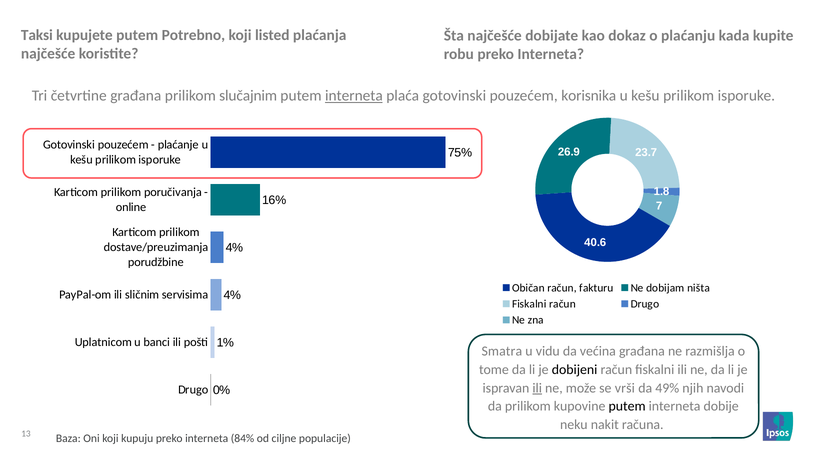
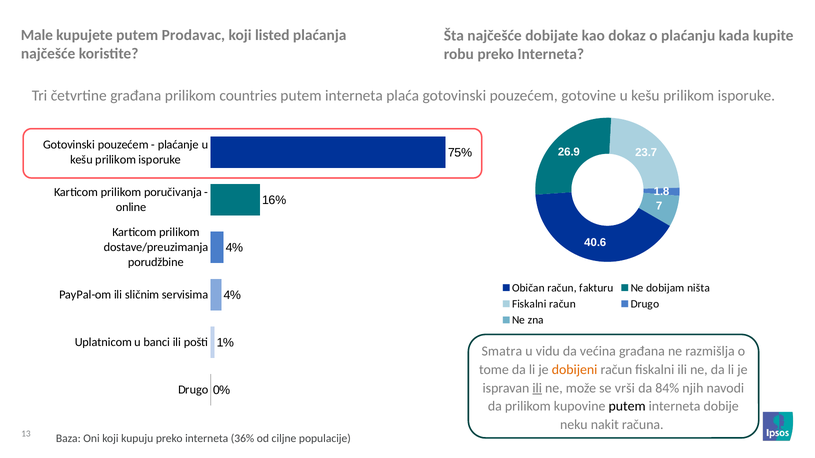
Taksi: Taksi -> Male (37, 35)
Potrebno: Potrebno -> Prodavac (193, 35)
slučajnim: slučajnim -> countries (248, 96)
interneta underline: present -> none (354, 96)
korisnika: korisnika -> gotovine (589, 96)
dobijeni colour: black -> orange (575, 370)
49%: 49% -> 84% (667, 388)
84%: 84% -> 36% (243, 439)
